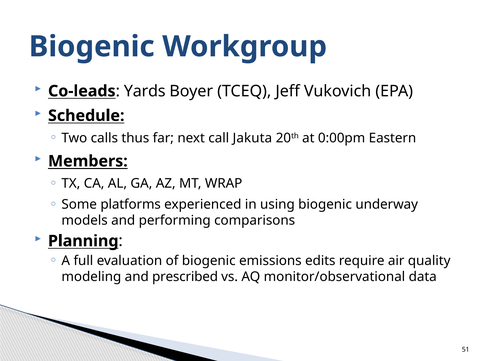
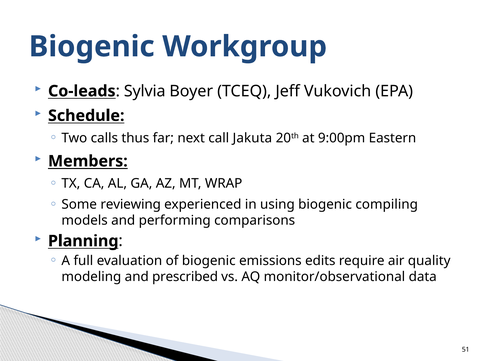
Yards: Yards -> Sylvia (145, 91)
0:00pm: 0:00pm -> 9:00pm (342, 138)
platforms: platforms -> reviewing (131, 204)
underway: underway -> compiling (387, 204)
